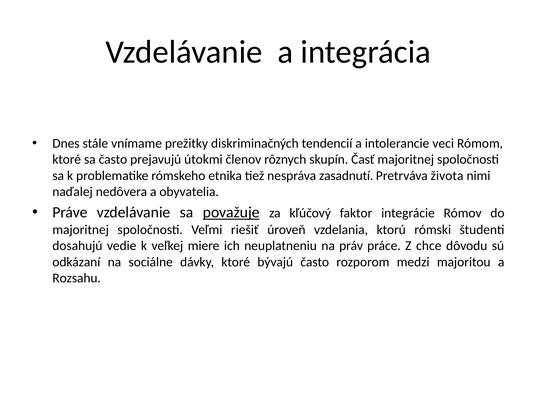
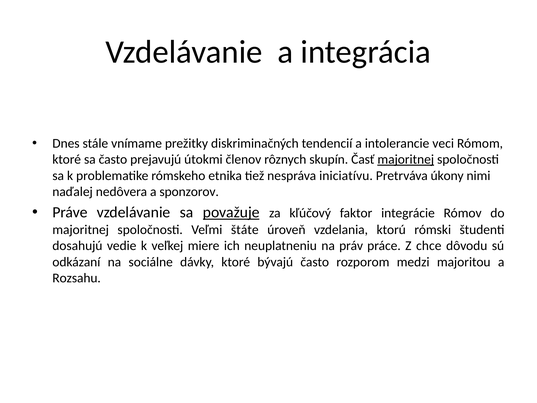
majoritnej underline: none -> present (406, 159)
zasadnutí: zasadnutí -> iniciatívu (346, 175)
života: života -> úkony (447, 175)
obyvatelia: obyvatelia -> sponzorov (189, 192)
riešiť: riešiť -> štáte (245, 230)
